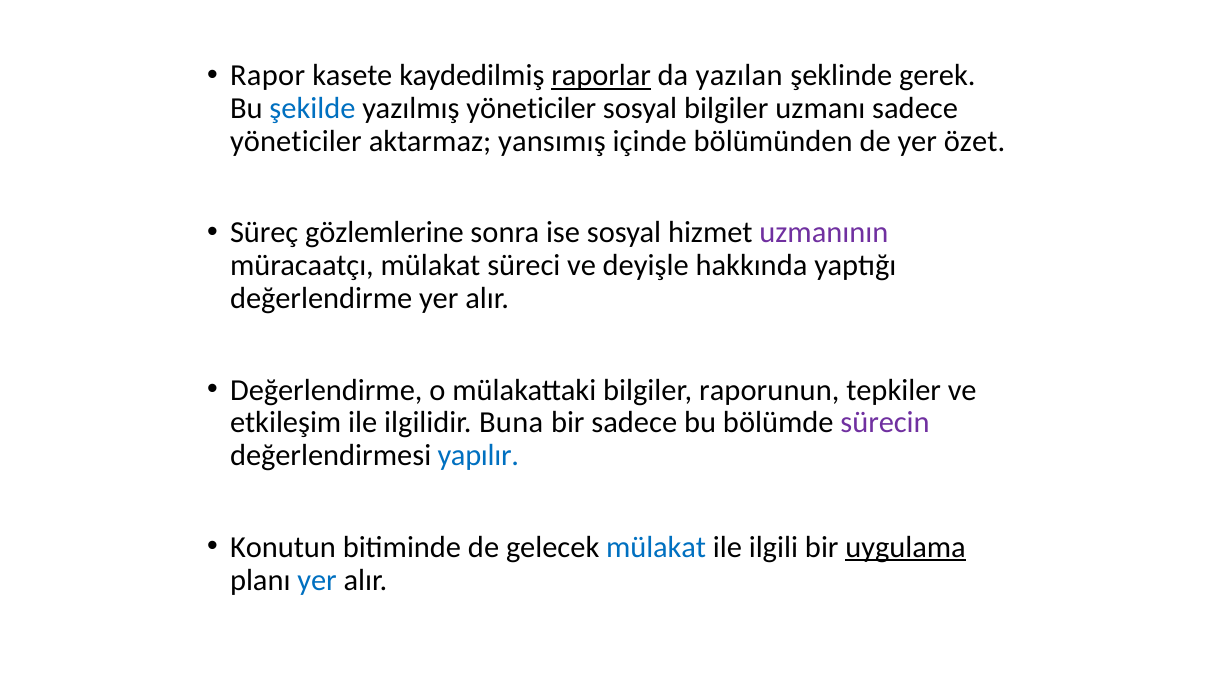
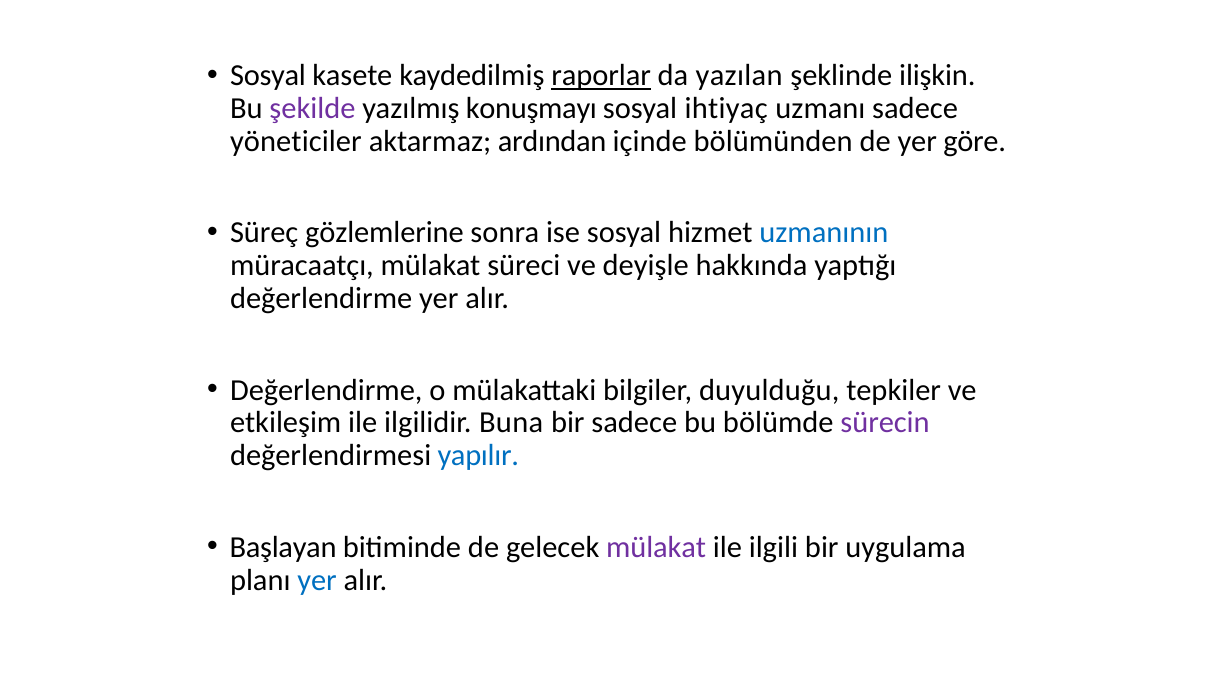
Rapor: Rapor -> Sosyal (268, 76)
gerek: gerek -> ilişkin (937, 76)
şekilde colour: blue -> purple (312, 109)
yazılmış yöneticiler: yöneticiler -> konuşmayı (531, 109)
sosyal bilgiler: bilgiler -> ihtiyaç (726, 109)
yansımış: yansımış -> ardından (552, 142)
özet: özet -> göre (975, 142)
uzmanının colour: purple -> blue (824, 233)
raporunun: raporunun -> duyulduğu (769, 390)
Konutun: Konutun -> Başlayan (283, 547)
mülakat colour: blue -> purple (656, 547)
uygulama underline: present -> none (906, 547)
